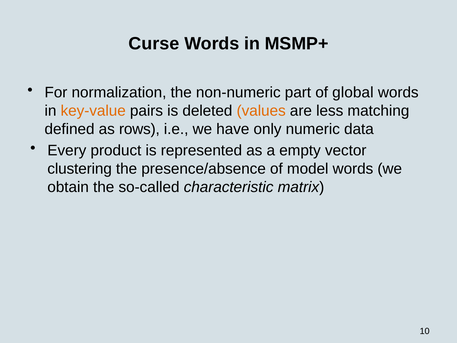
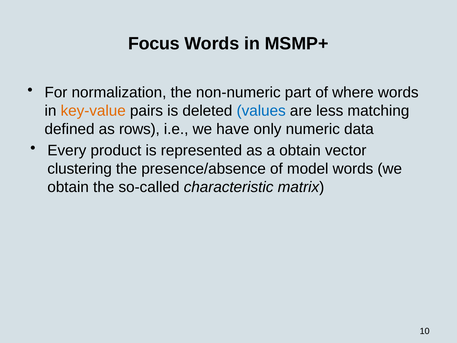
Curse: Curse -> Focus (154, 44)
global: global -> where (353, 92)
values colour: orange -> blue (261, 111)
a empty: empty -> obtain (300, 150)
